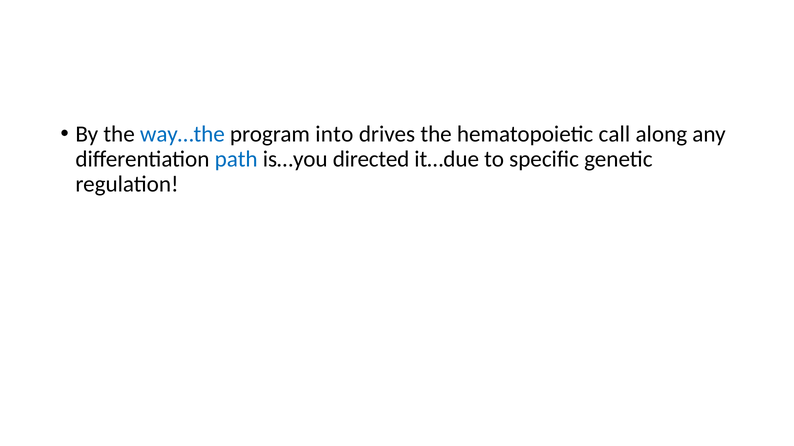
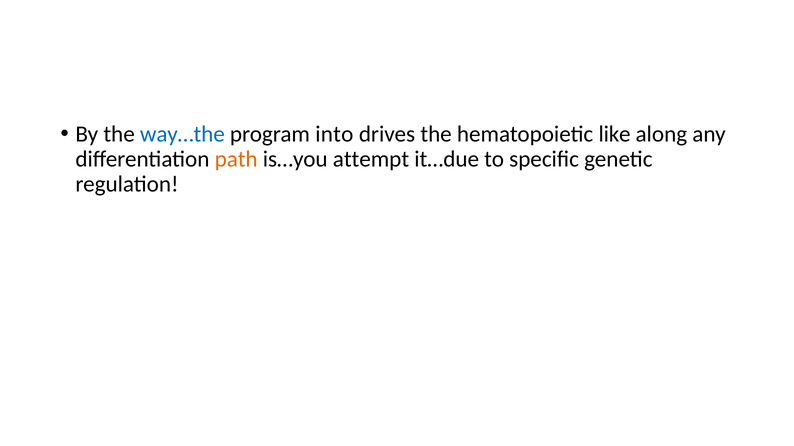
call: call -> like (615, 134)
path colour: blue -> orange (236, 159)
directed: directed -> attempt (371, 159)
